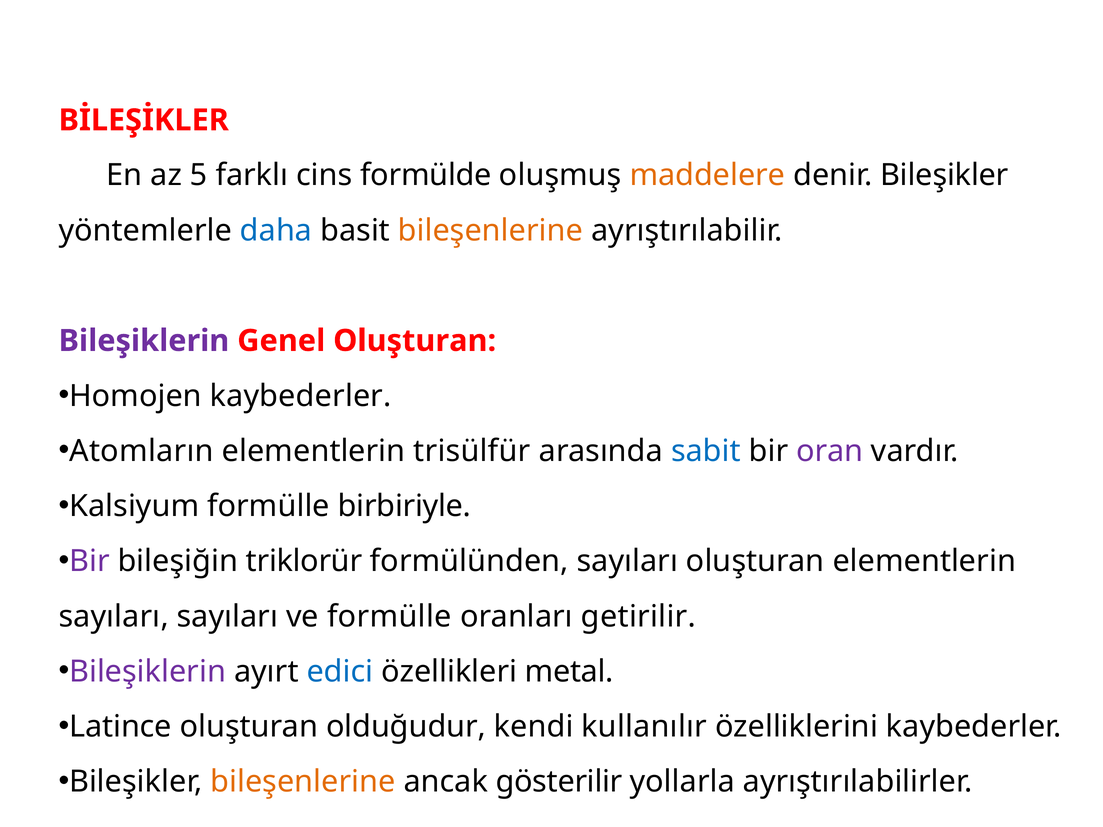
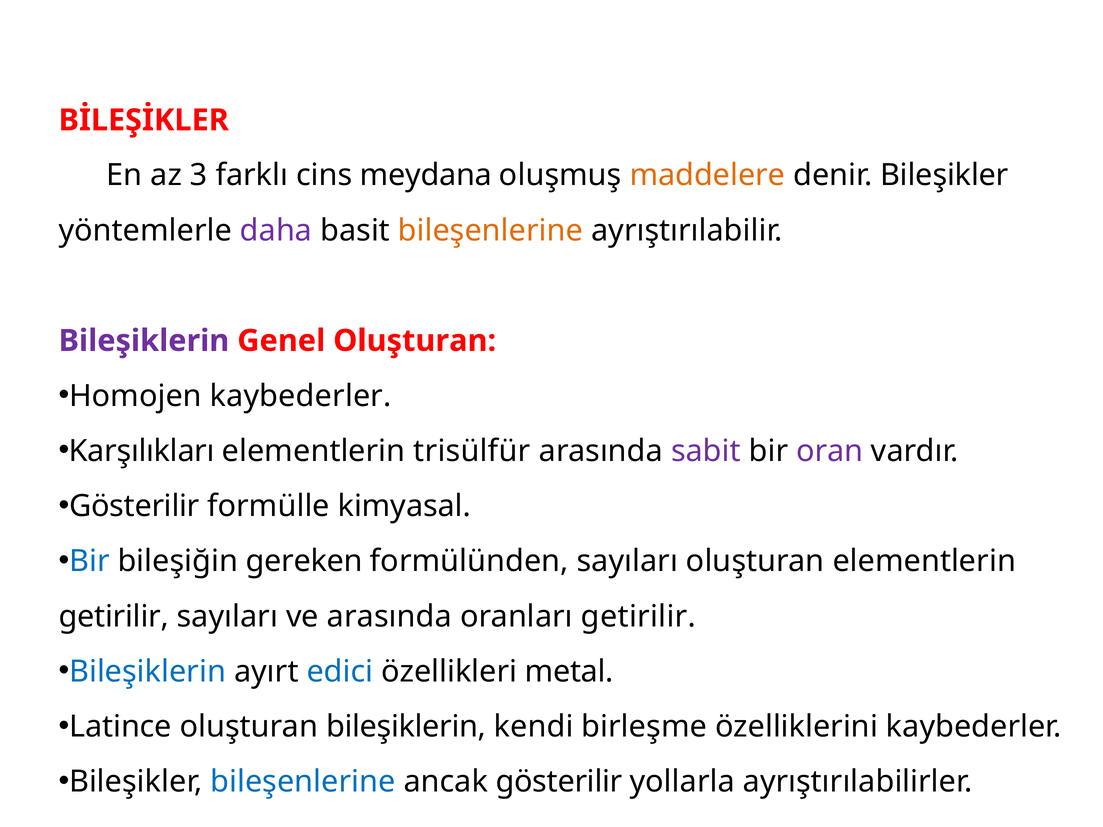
5: 5 -> 3 (199, 175)
formülde: formülde -> meydana (426, 175)
daha colour: blue -> purple (276, 231)
Atomların: Atomların -> Karşılıkları (142, 451)
sabit colour: blue -> purple (706, 451)
Kalsiyum: Kalsiyum -> Gösterilir (134, 506)
birbiriyle: birbiriyle -> kimyasal (404, 506)
Bir colour: purple -> blue (89, 561)
triklorür: triklorür -> gereken (304, 561)
sayıları: sayıları -> getirilir (114, 617)
ve formülle: formülle -> arasında (389, 617)
Bileşiklerin colour: purple -> blue (148, 672)
oluşturan olduğudur: olduğudur -> bileşiklerin (406, 727)
kullanılır: kullanılır -> birleşme (644, 727)
bileşenlerine colour: orange -> blue (303, 782)
